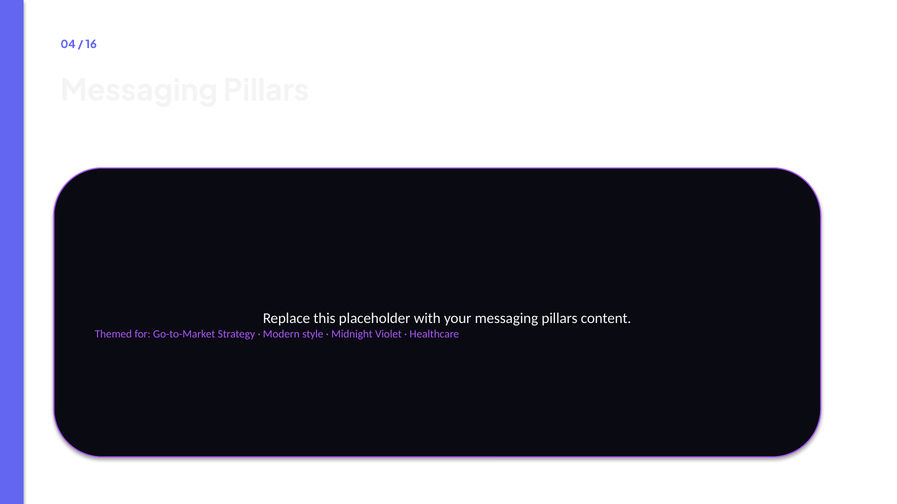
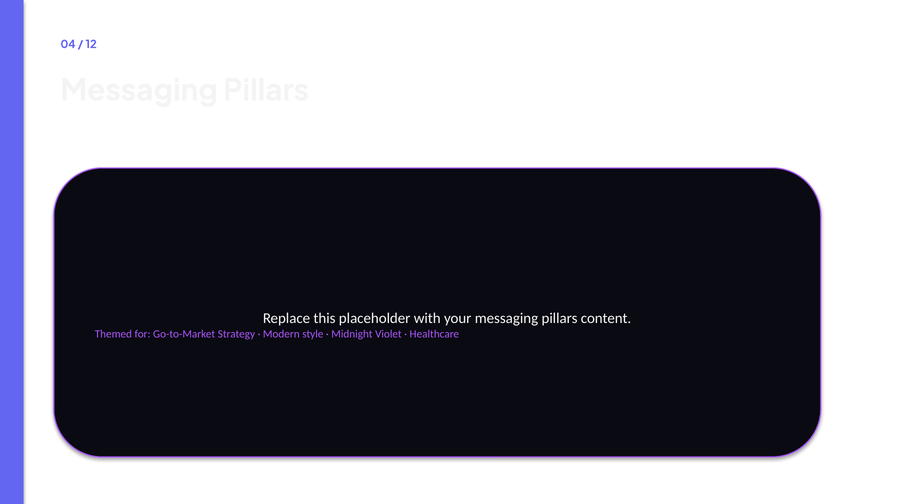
16: 16 -> 12 (91, 44)
